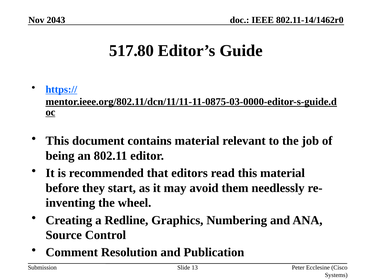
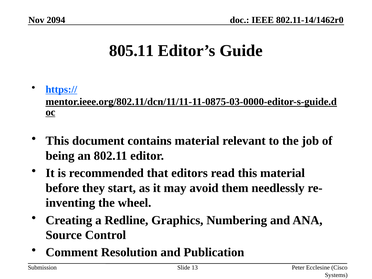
2043: 2043 -> 2094 (56, 20)
517.80: 517.80 -> 805.11 (132, 51)
